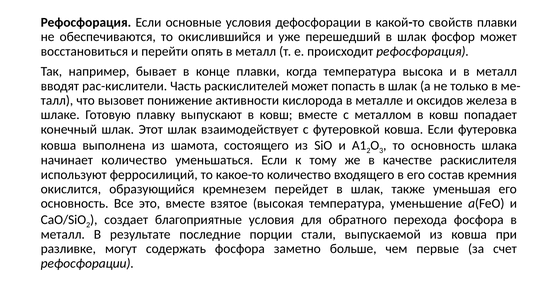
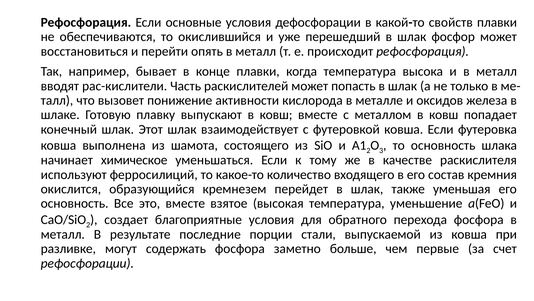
количество: количество -> химическое (134, 160)
